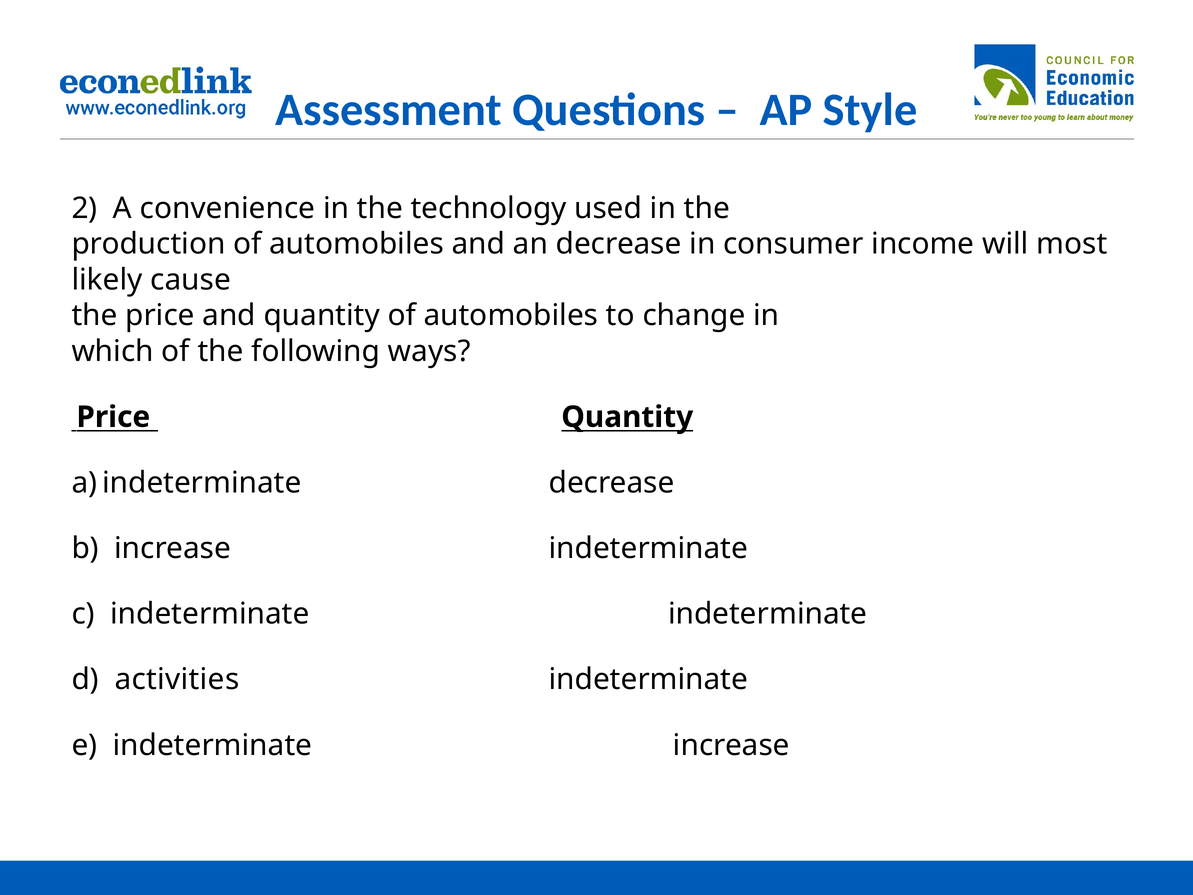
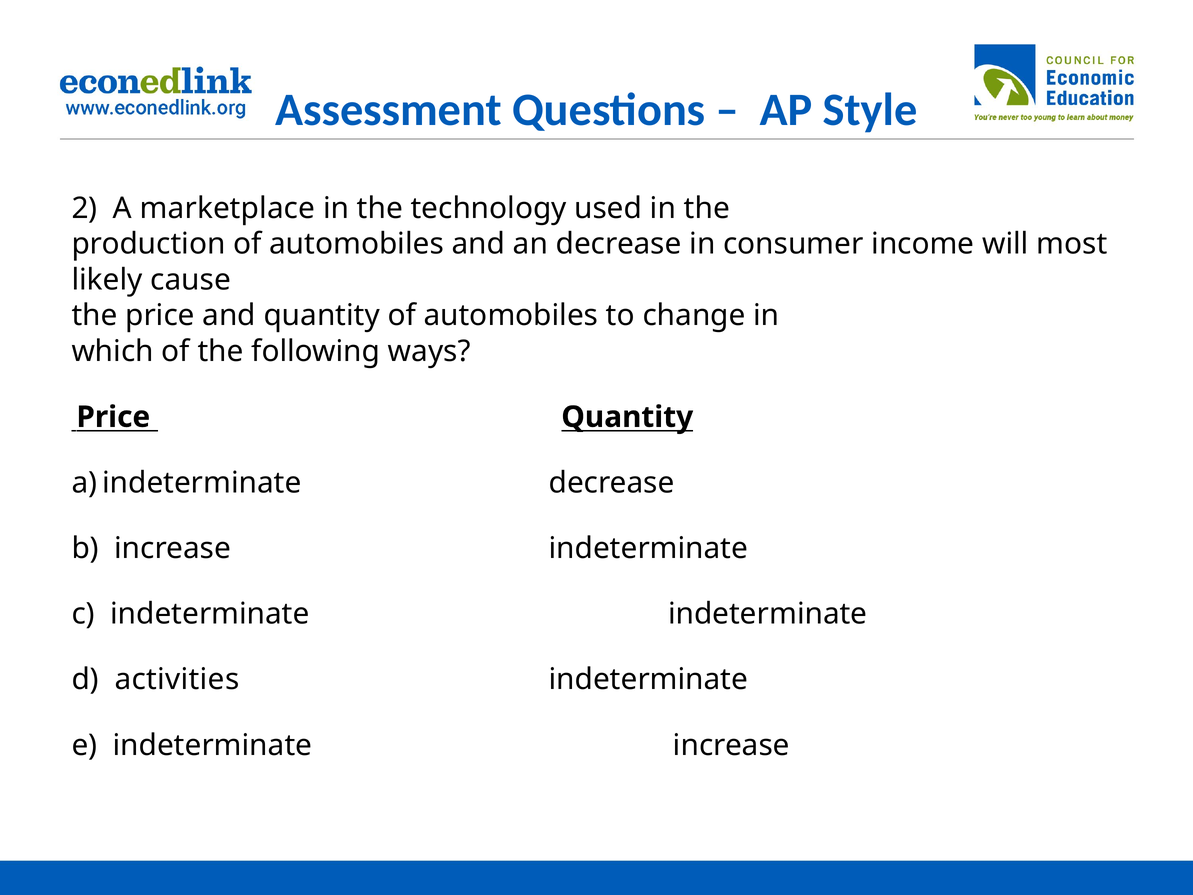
convenience: convenience -> marketplace (227, 208)
